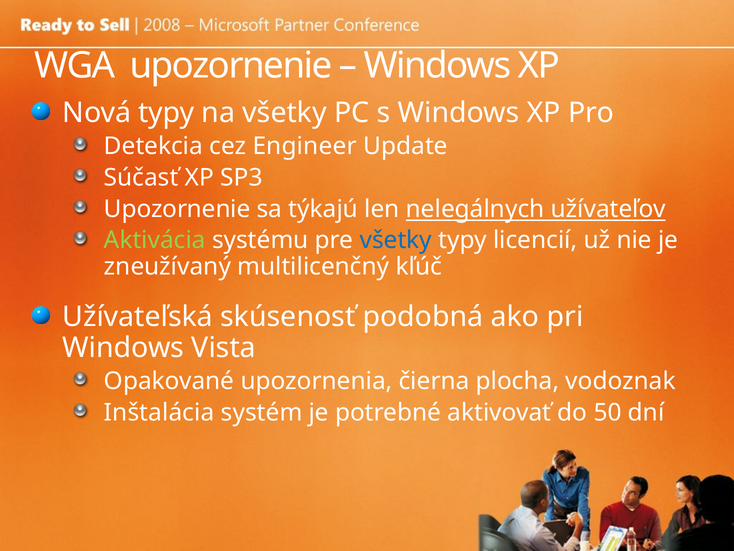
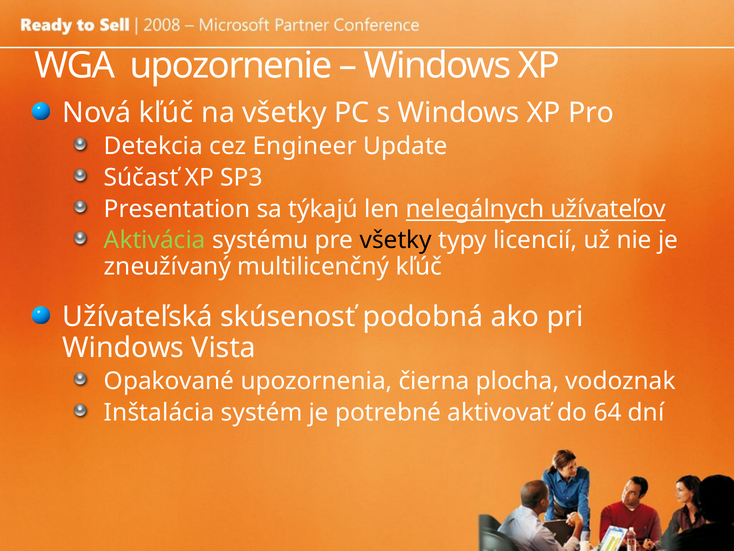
Nová typy: typy -> kľúč (166, 113)
Upozornenie: Upozornenie -> Presentation (177, 209)
všetky colour: blue -> black (396, 240)
50: 50 -> 64 (608, 412)
